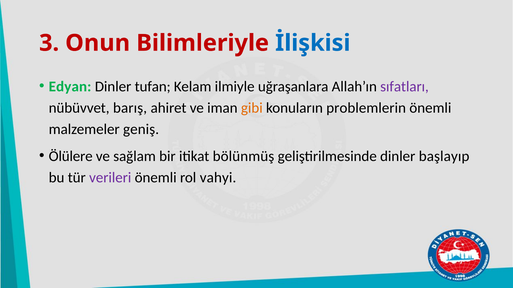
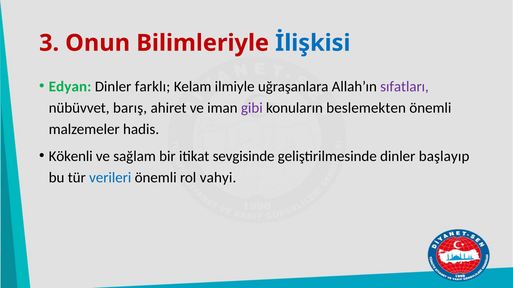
tufan: tufan -> farklı (153, 87)
gibi colour: orange -> purple (252, 108)
problemlerin: problemlerin -> beslemekten (366, 108)
geniş: geniş -> hadis (141, 130)
Ölülere: Ölülere -> Kökenli (71, 156)
bölünmüş: bölünmüş -> sevgisinde (244, 156)
verileri colour: purple -> blue (110, 178)
